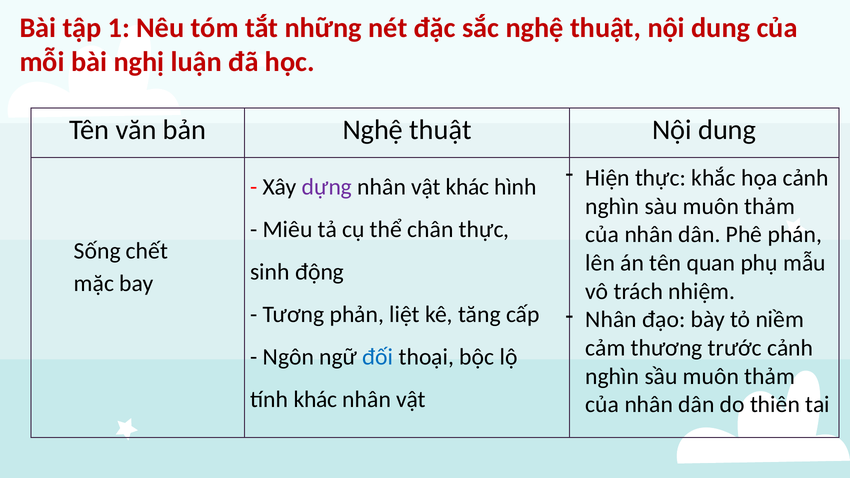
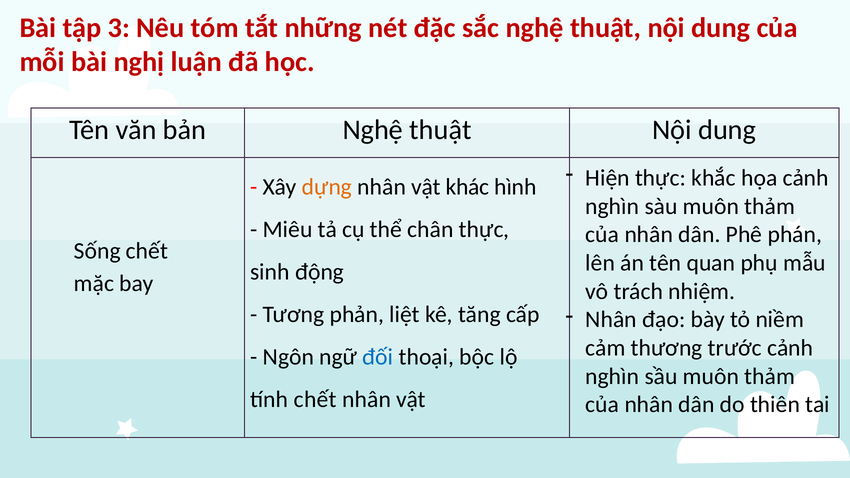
1: 1 -> 3 (119, 28)
dựng colour: purple -> orange (327, 187)
tính khác: khác -> chết (315, 400)
